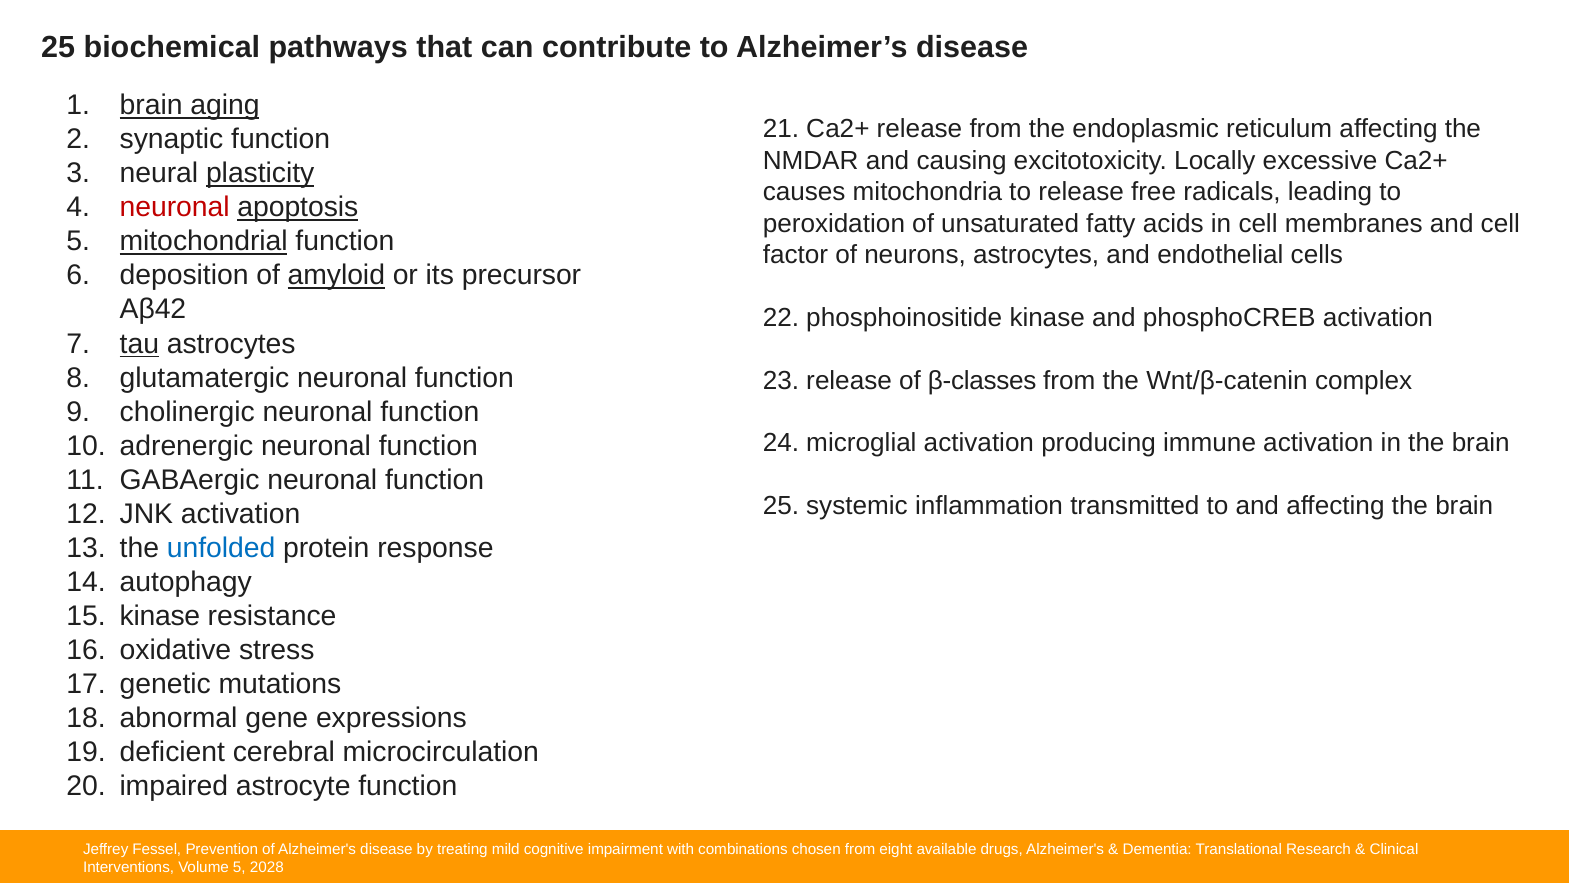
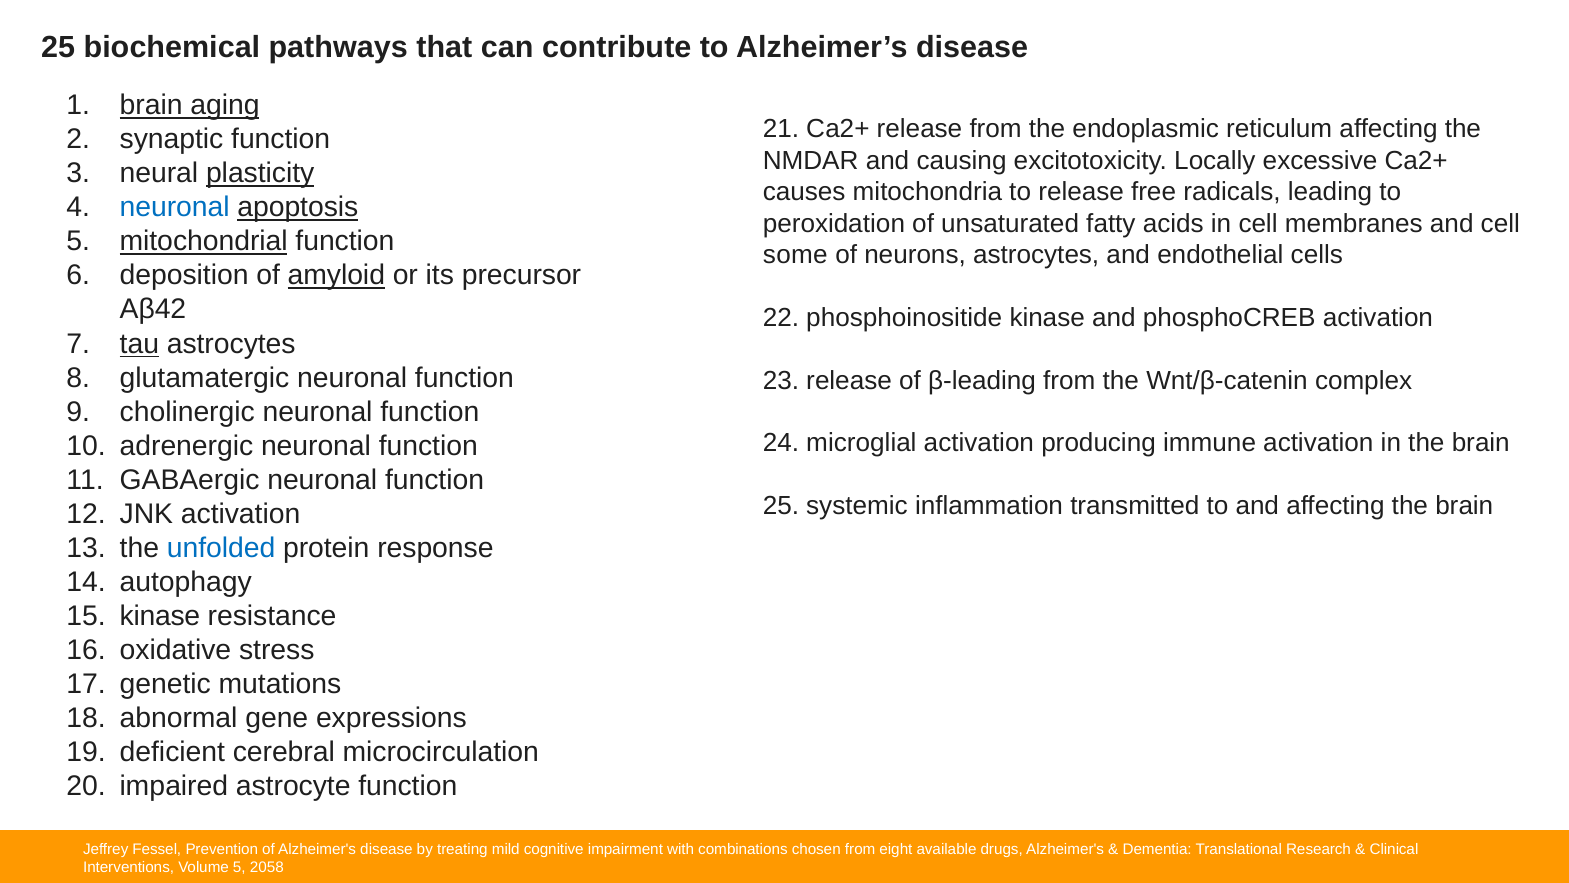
neuronal colour: red -> blue (175, 207)
factor: factor -> some (795, 255)
β-classes: β-classes -> β-leading (982, 380)
2028: 2028 -> 2058 (267, 867)
